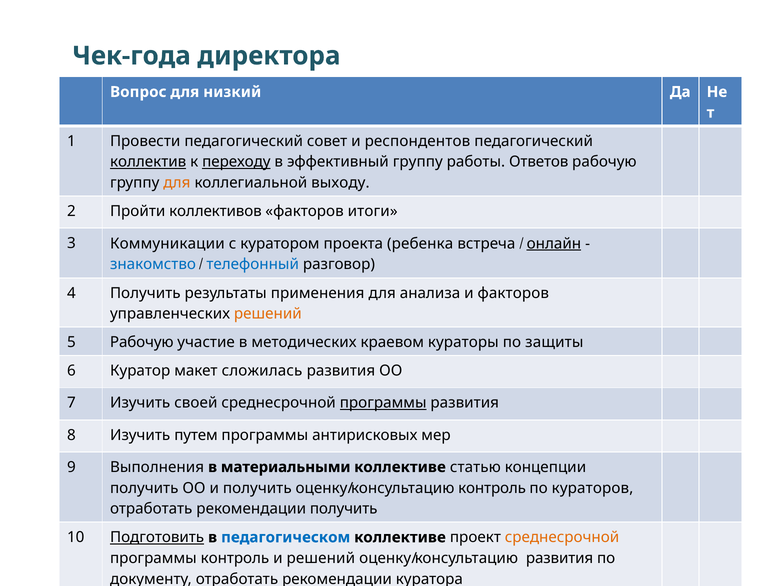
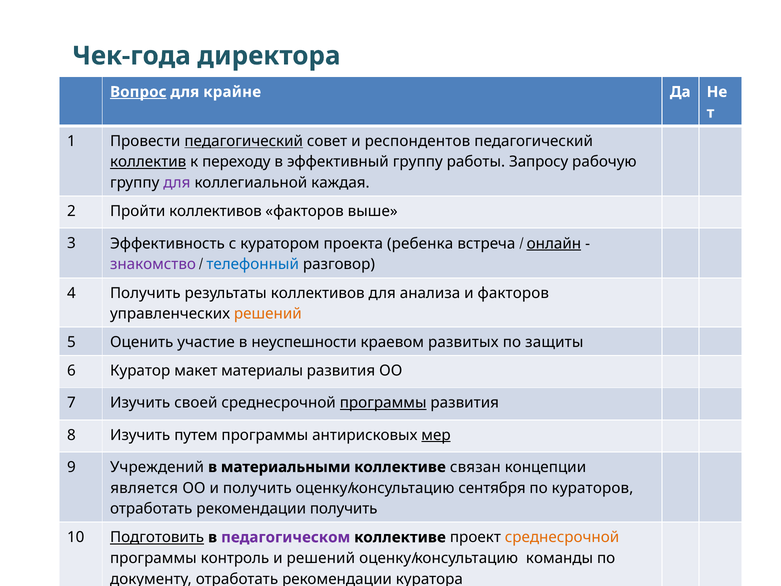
Вопрос underline: none -> present (138, 92)
низкий: низкий -> крайне (232, 92)
педагогический underline: none -> present (244, 141)
переходу underline: present -> none (236, 162)
Ответов: Ответов -> Запросу (539, 162)
для colour: orange -> purple (177, 183)
выходу: выходу -> каждая (340, 183)
итоги: итоги -> выше (373, 211)
Коммуникации: Коммуникации -> Эффективность (167, 243)
знакомство colour: blue -> purple (153, 264)
результаты применения: применения -> коллективов (318, 293)
5 Рабочую: Рабочую -> Оценить (142, 342)
методических: методических -> неуспешности (304, 342)
кураторы: кураторы -> развитых (463, 342)
сложилась: сложилась -> материалы (262, 371)
мер underline: none -> present (436, 435)
Выполнения: Выполнения -> Учреждений (157, 467)
статью: статью -> связан (475, 467)
получить: получить -> является (144, 488)
оценку/консультацию контроль: контроль -> сентября (492, 488)
педагогическом colour: blue -> purple (286, 537)
оценку/консультацию развития: развития -> команды (560, 558)
